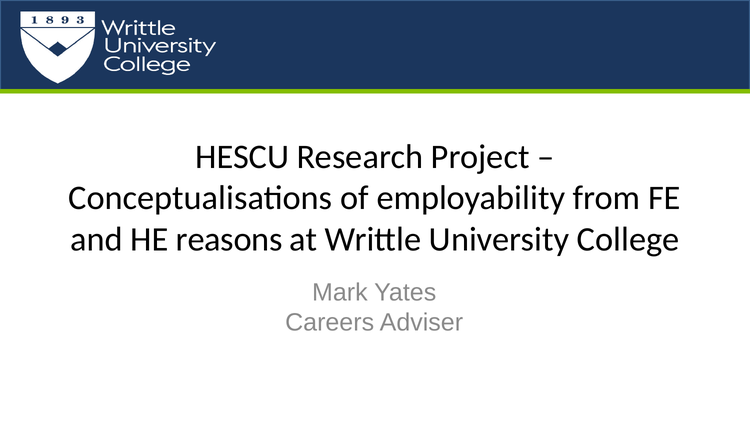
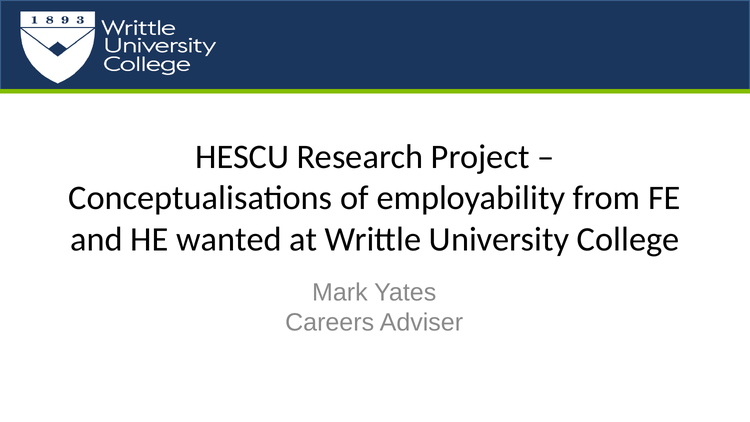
reasons: reasons -> wanted (229, 239)
